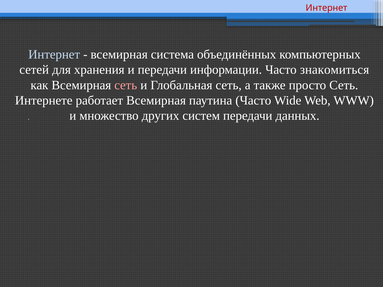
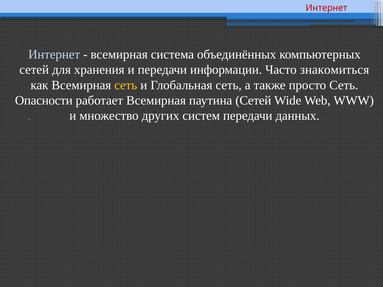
сеть colour: pink -> yellow (126, 85)
Интернете: Интернете -> Опасности (44, 100)
паутина Часто: Часто -> Сетей (253, 100)
